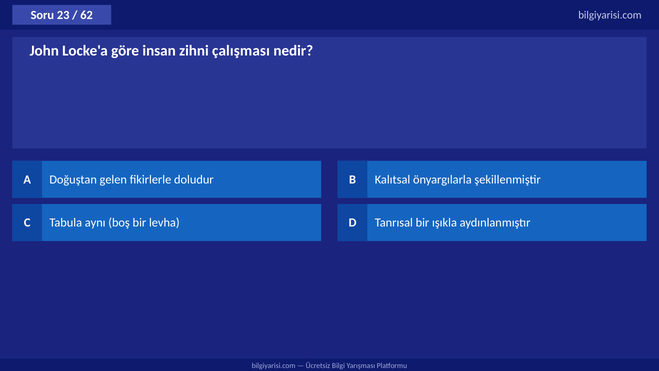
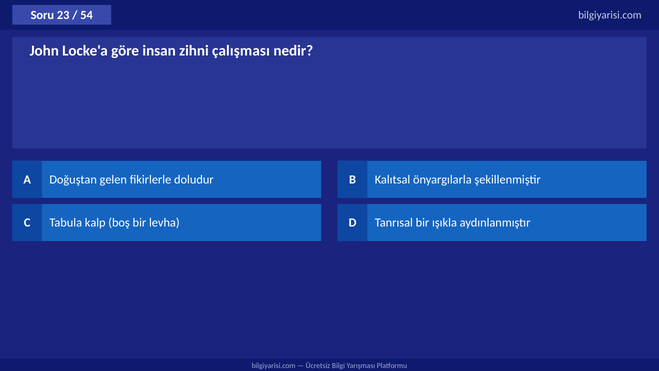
62: 62 -> 54 (87, 15)
aynı: aynı -> kalp (95, 223)
